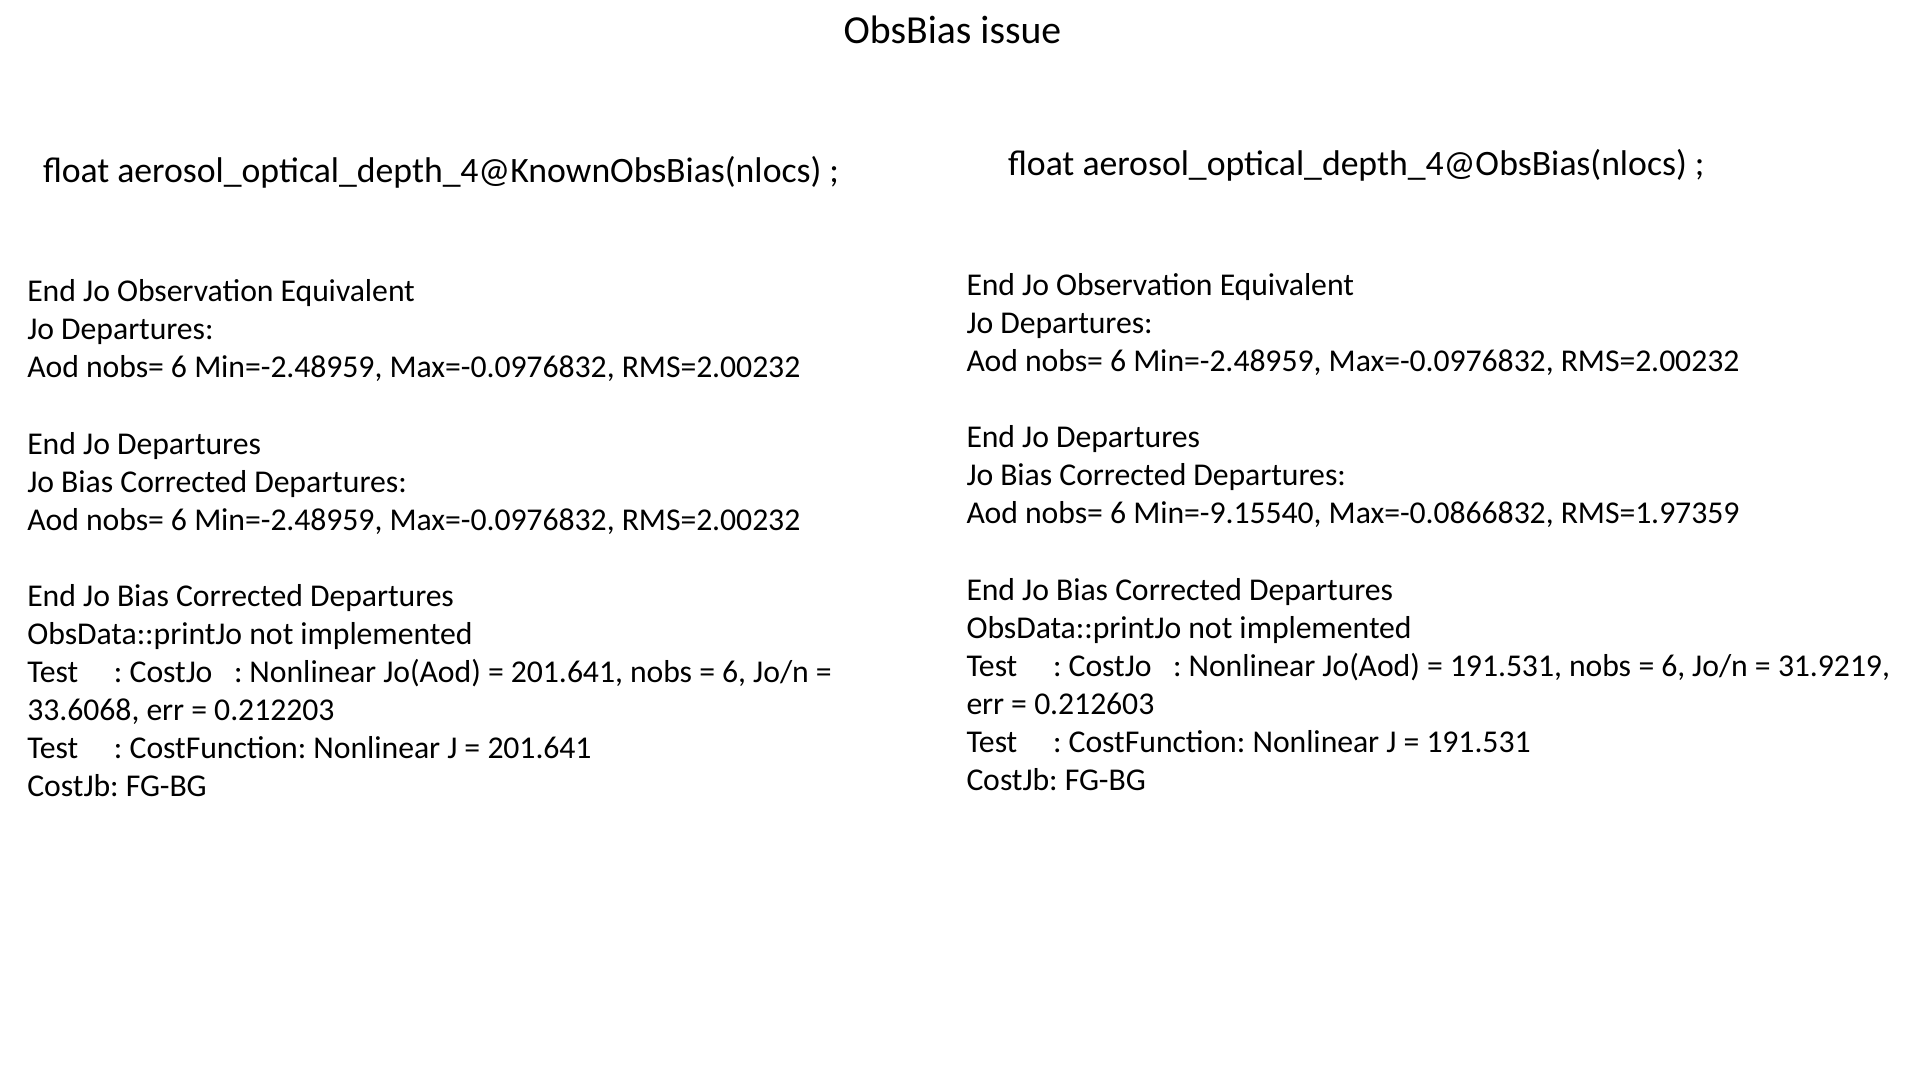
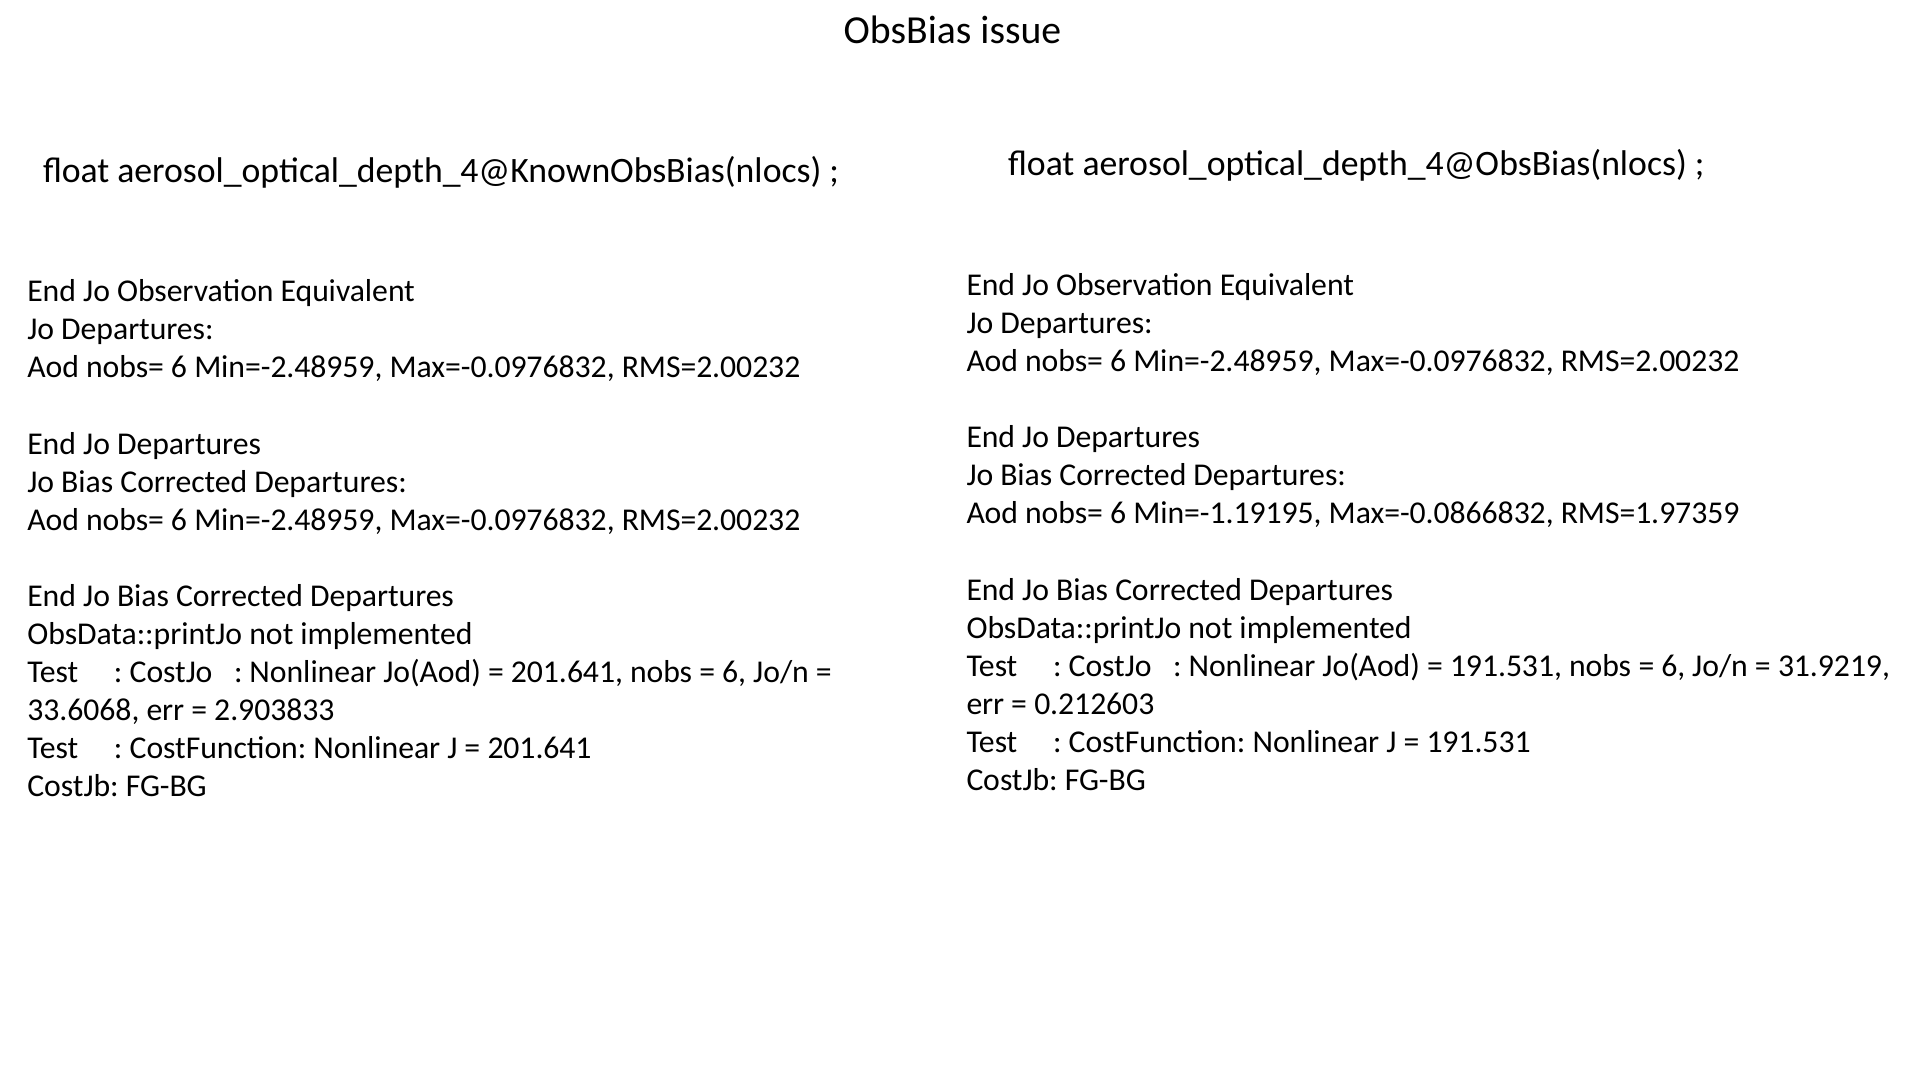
Min=-9.15540: Min=-9.15540 -> Min=-1.19195 (1227, 513)
0.212203: 0.212203 -> 2.903833 (274, 710)
